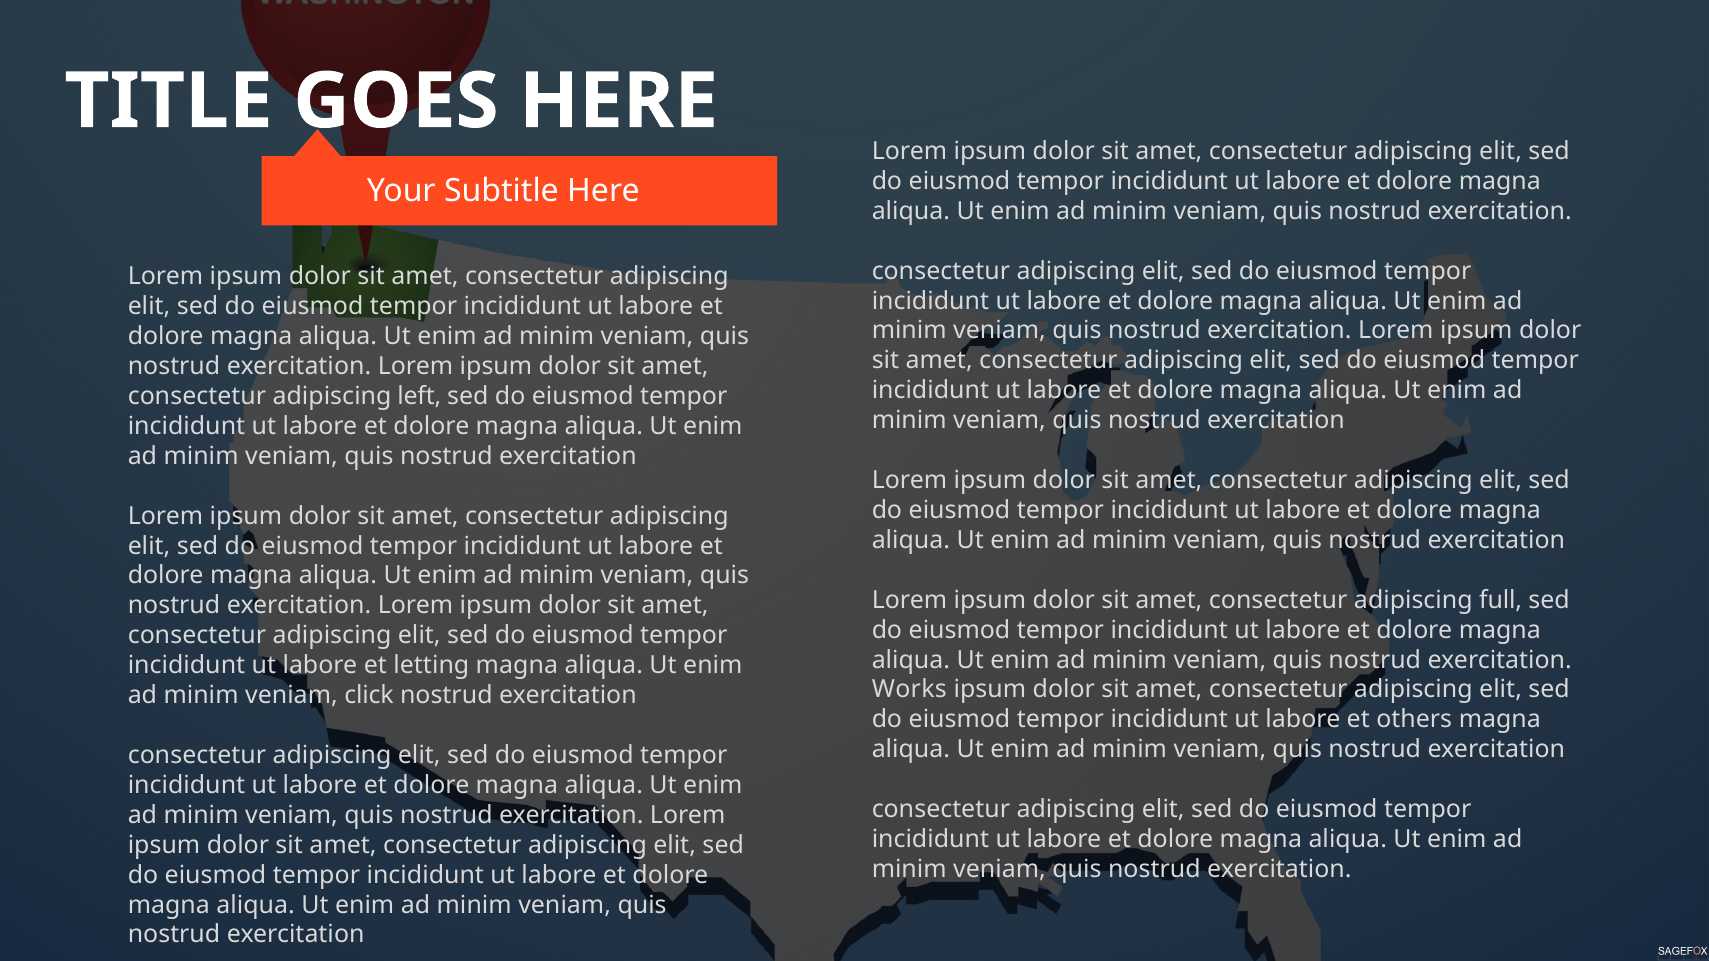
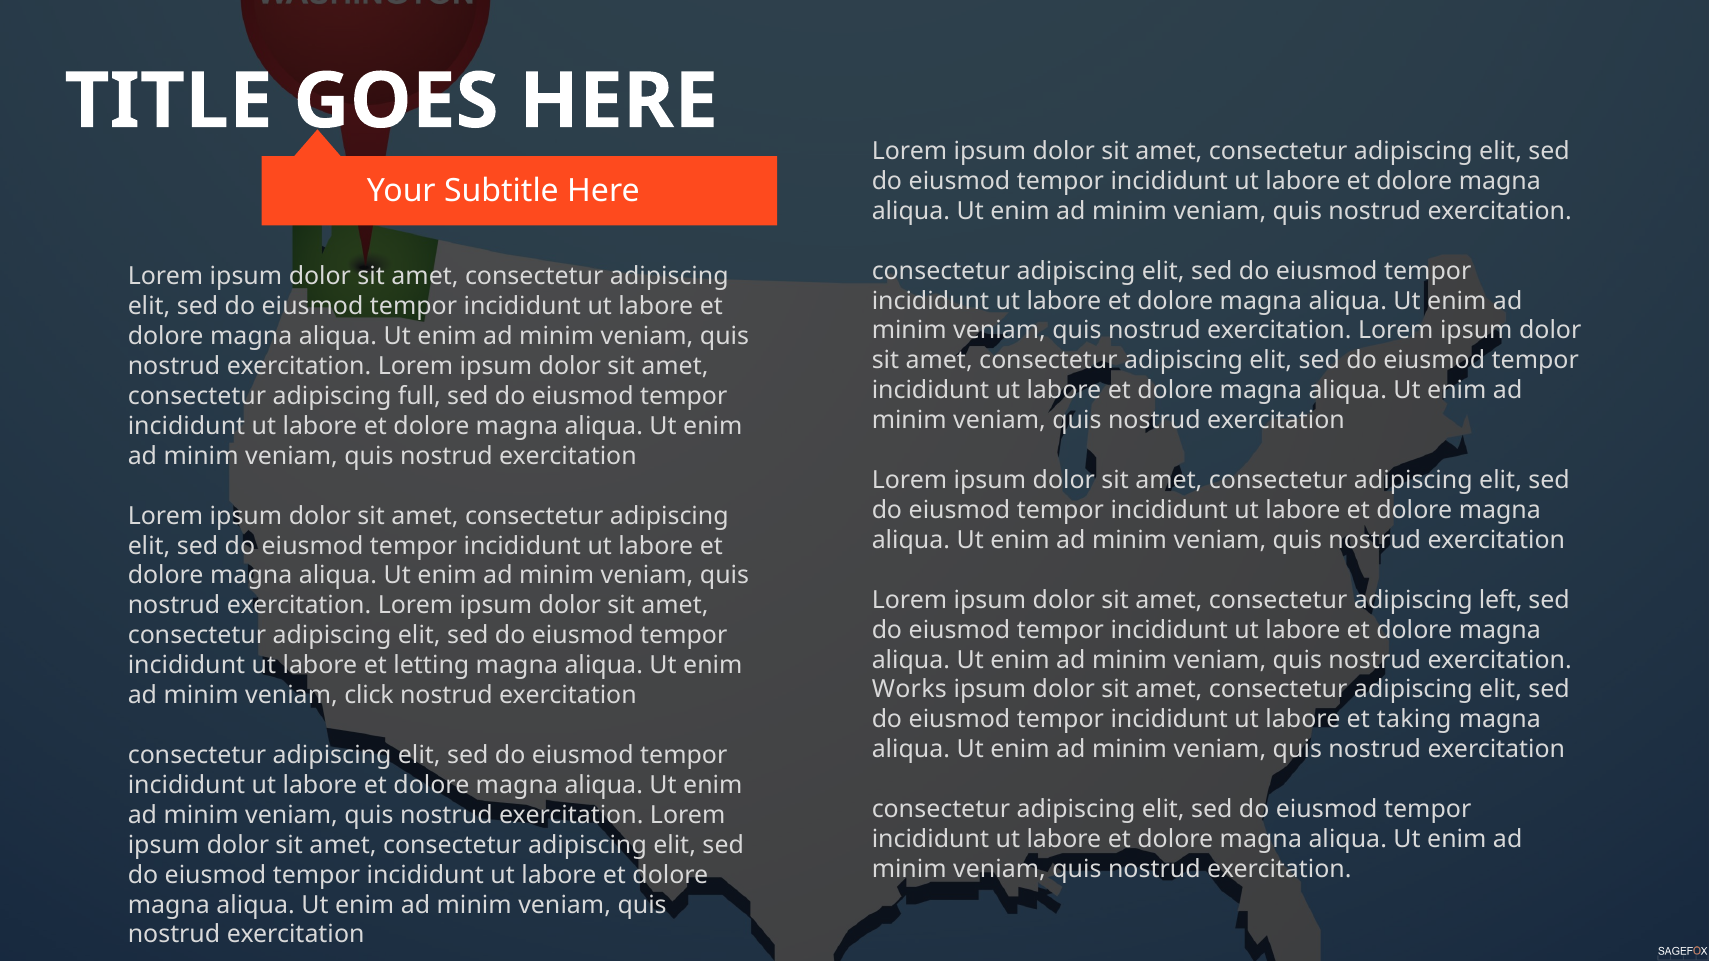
left: left -> full (419, 396)
full: full -> left (1501, 600)
others: others -> taking (1414, 720)
